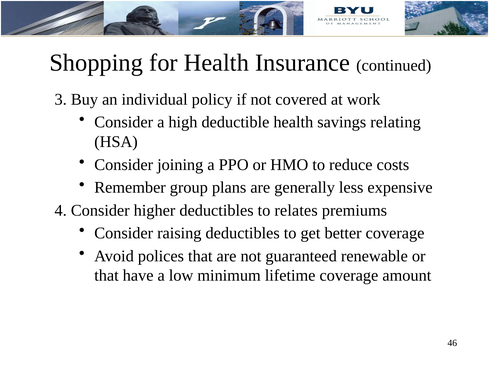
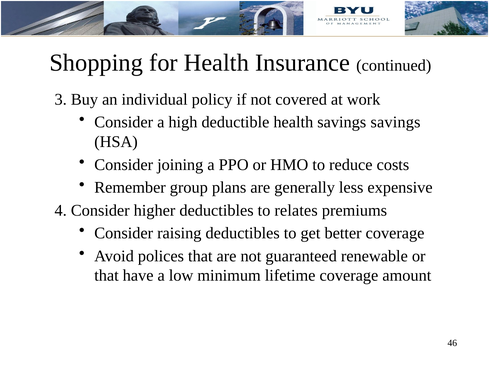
savings relating: relating -> savings (396, 122)
